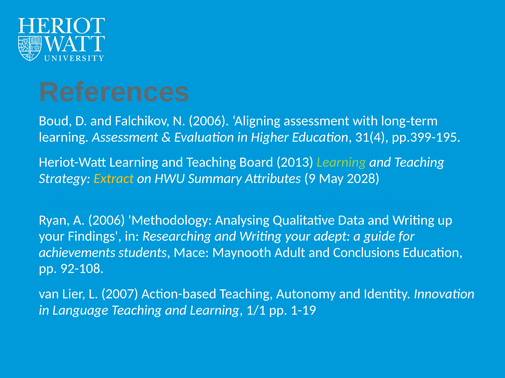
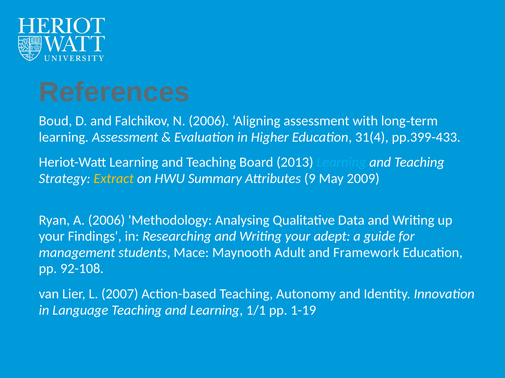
pp.399-195: pp.399-195 -> pp.399-433 (426, 137)
Learning colour: light green -> light blue (341, 163)
2028: 2028 -> 2009 (363, 179)
achievements: achievements -> management (77, 253)
Conclusions: Conclusions -> Framework (366, 253)
